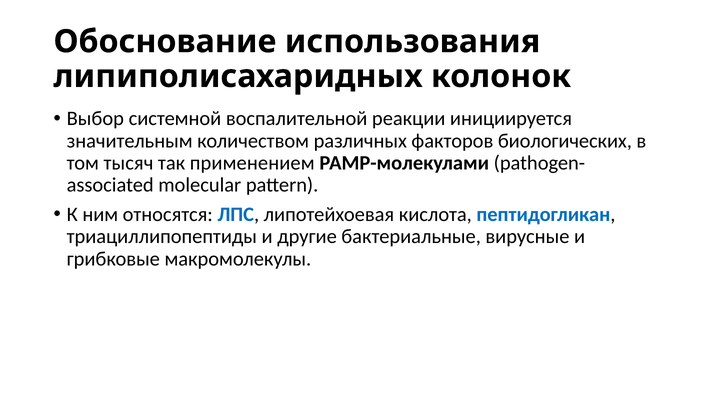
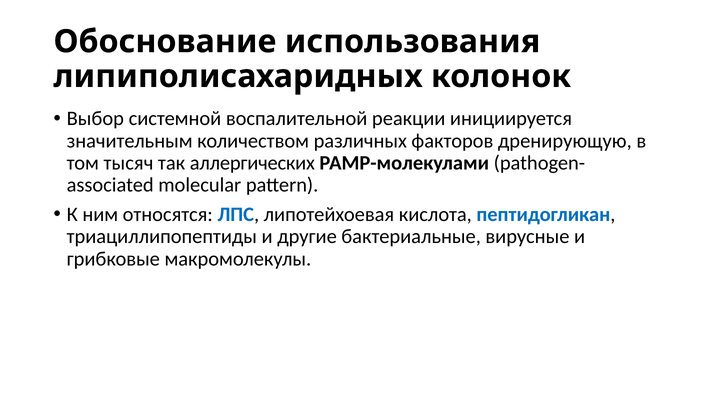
биологических: биологических -> дренирующую (565, 141)
применением: применением -> аллергических (252, 163)
